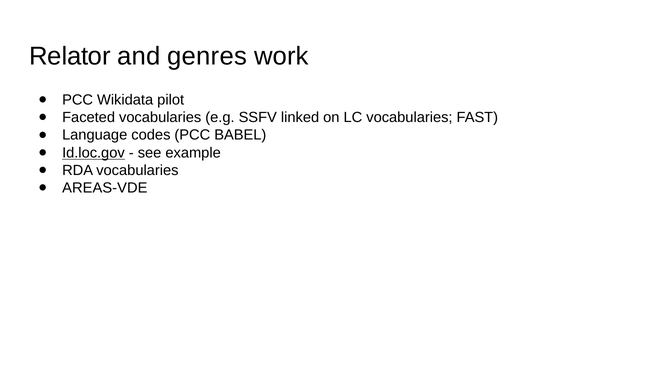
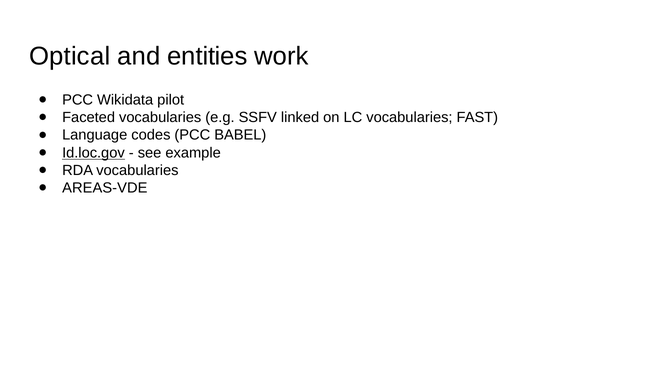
Relator: Relator -> Optical (70, 56)
genres: genres -> entities (207, 56)
